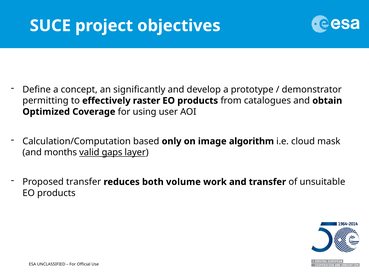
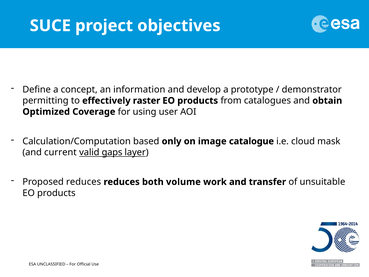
significantly: significantly -> information (139, 89)
algorithm: algorithm -> catalogue (251, 141)
months: months -> current (60, 152)
Proposed transfer: transfer -> reduces (84, 182)
